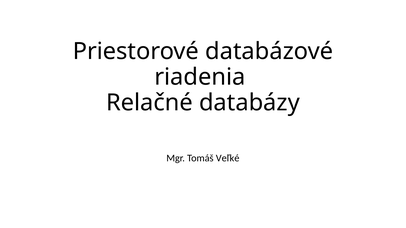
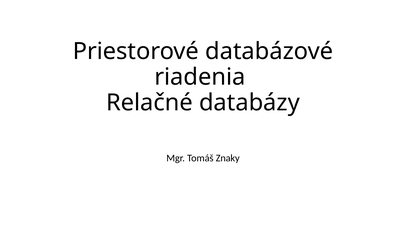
Veľké: Veľké -> Znaky (228, 159)
